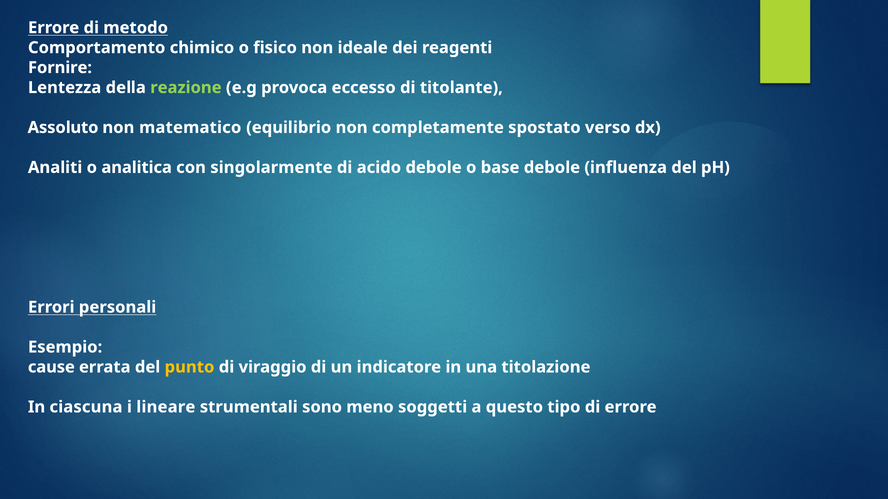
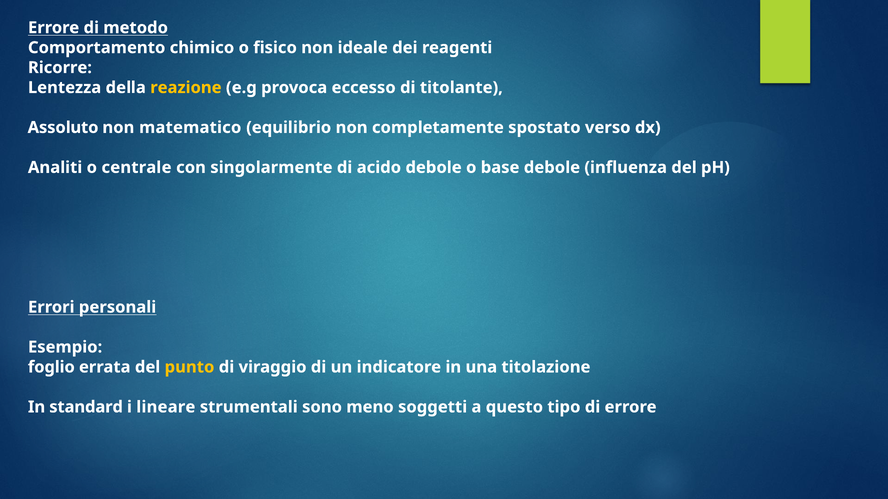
Fornire: Fornire -> Ricorre (60, 68)
reazione colour: light green -> yellow (186, 88)
analitica: analitica -> centrale (136, 168)
cause: cause -> foglio (51, 367)
ciascuna: ciascuna -> standard (86, 407)
